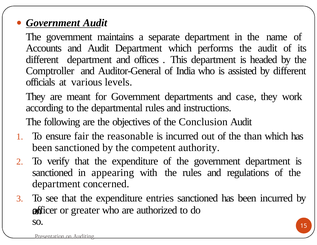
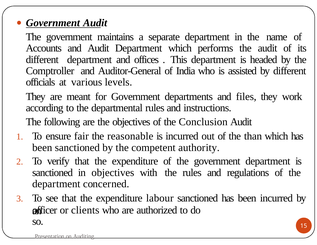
case: case -> files (246, 97)
in appearing: appearing -> objectives (113, 173)
entries: entries -> labour (160, 198)
greater: greater -> clients (85, 210)
